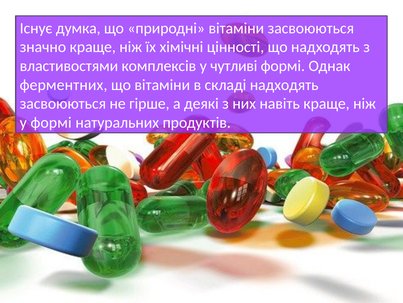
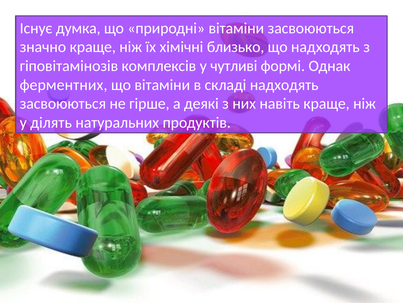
цінності: цінності -> близько (236, 47)
властивостями: властивостями -> гіповітамінозів (69, 66)
у формі: формі -> ділять (51, 122)
